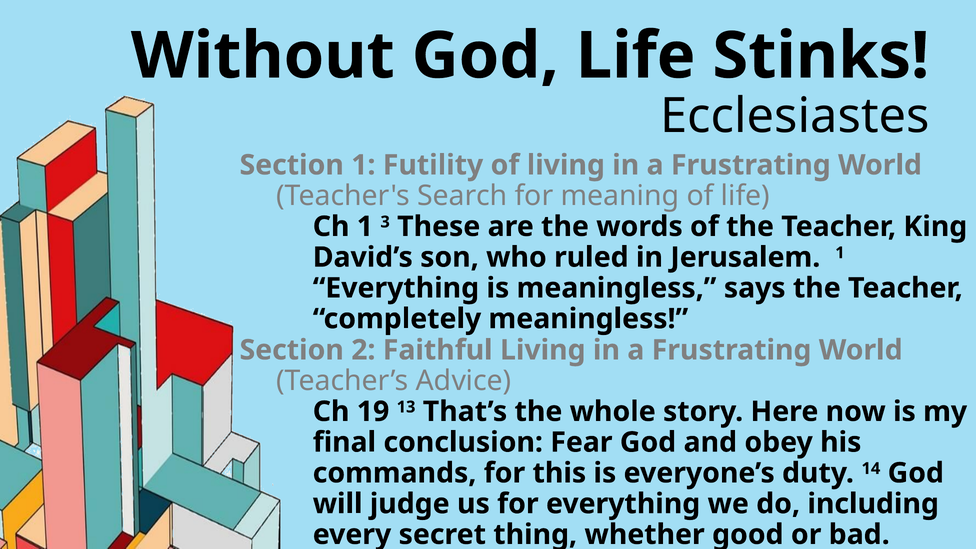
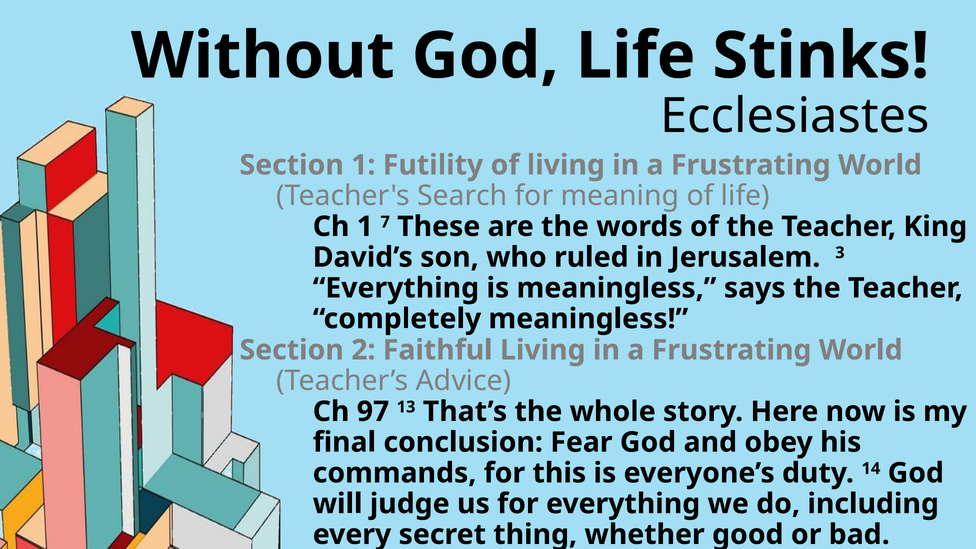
3: 3 -> 7 (385, 222)
Jerusalem 1: 1 -> 3 (840, 253)
19: 19 -> 97 (373, 412)
